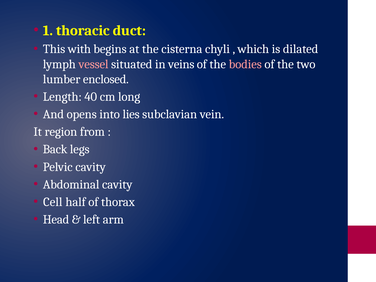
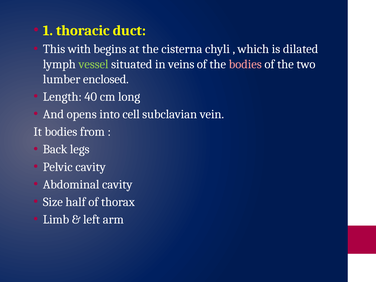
vessel colour: pink -> light green (93, 64)
lies: lies -> cell (131, 114)
It region: region -> bodies (61, 132)
Cell: Cell -> Size (53, 202)
Head: Head -> Limb (56, 220)
